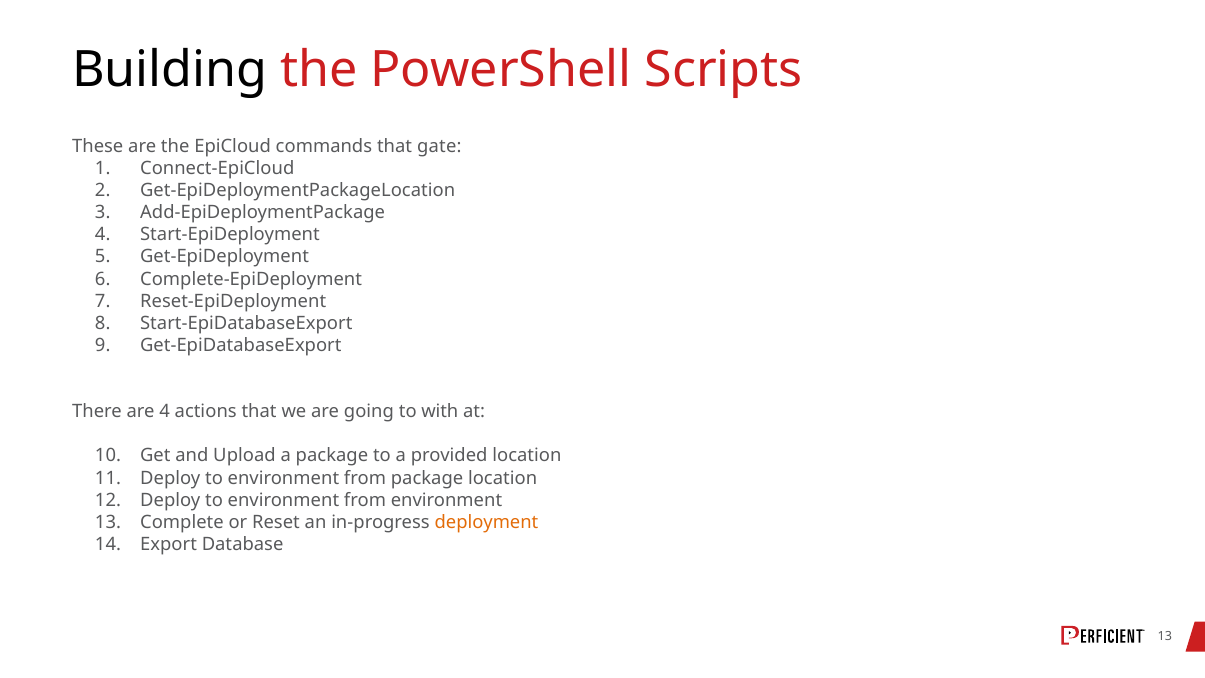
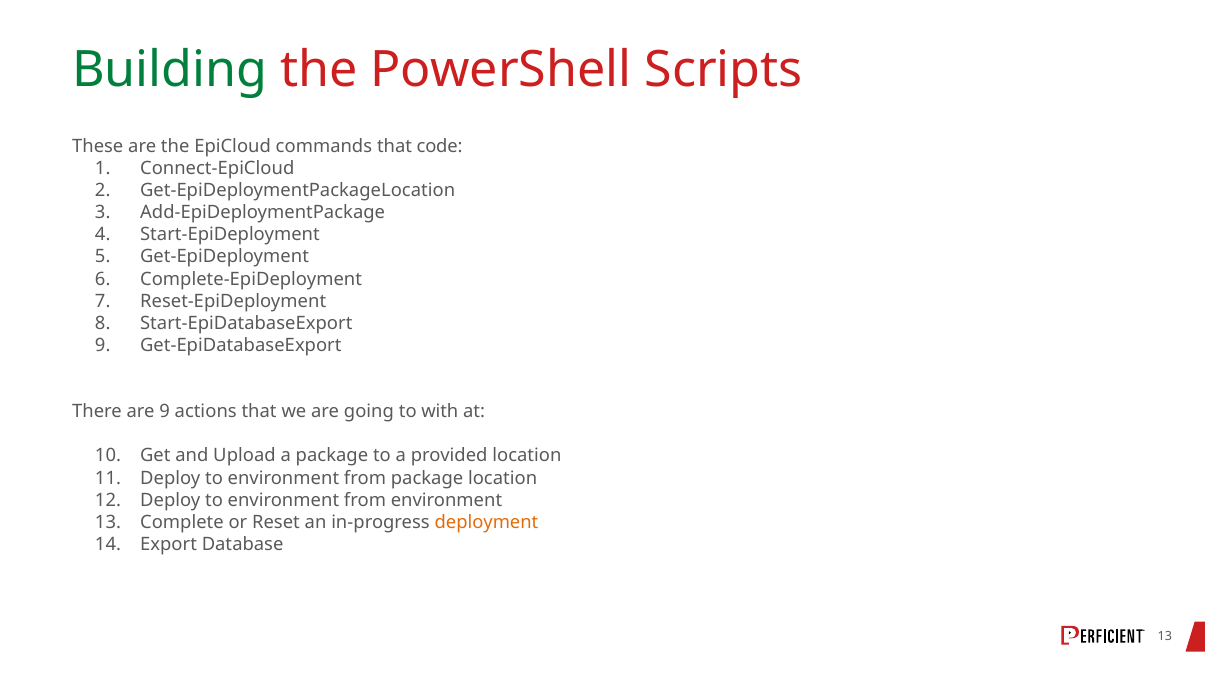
Building colour: black -> green (170, 70)
gate: gate -> code (440, 146)
are 4: 4 -> 9 (165, 412)
